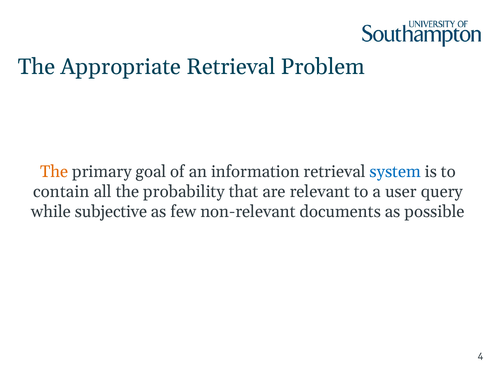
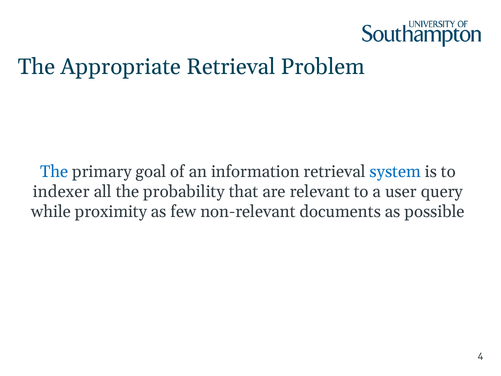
The colour: orange -> blue (54, 172)
contain: contain -> indexer (61, 192)
subjective: subjective -> proximity (111, 212)
